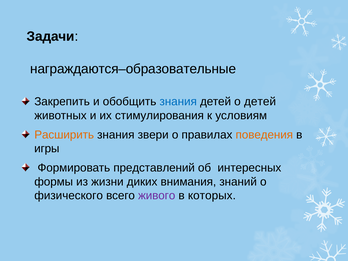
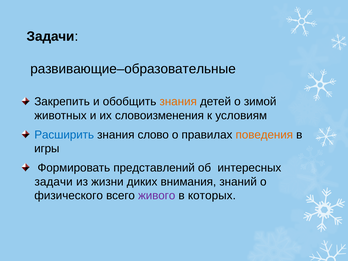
награждаются–образовательные: награждаются–образовательные -> развивающие–образовательные (133, 69)
знания colour: blue -> orange (178, 102)
о детей: детей -> зимой (260, 102)
стимулирования: стимулирования -> словоизменения (159, 116)
Расширить colour: orange -> blue (64, 135)
звери: звери -> слово (153, 135)
формы: формы -> задачи (54, 182)
